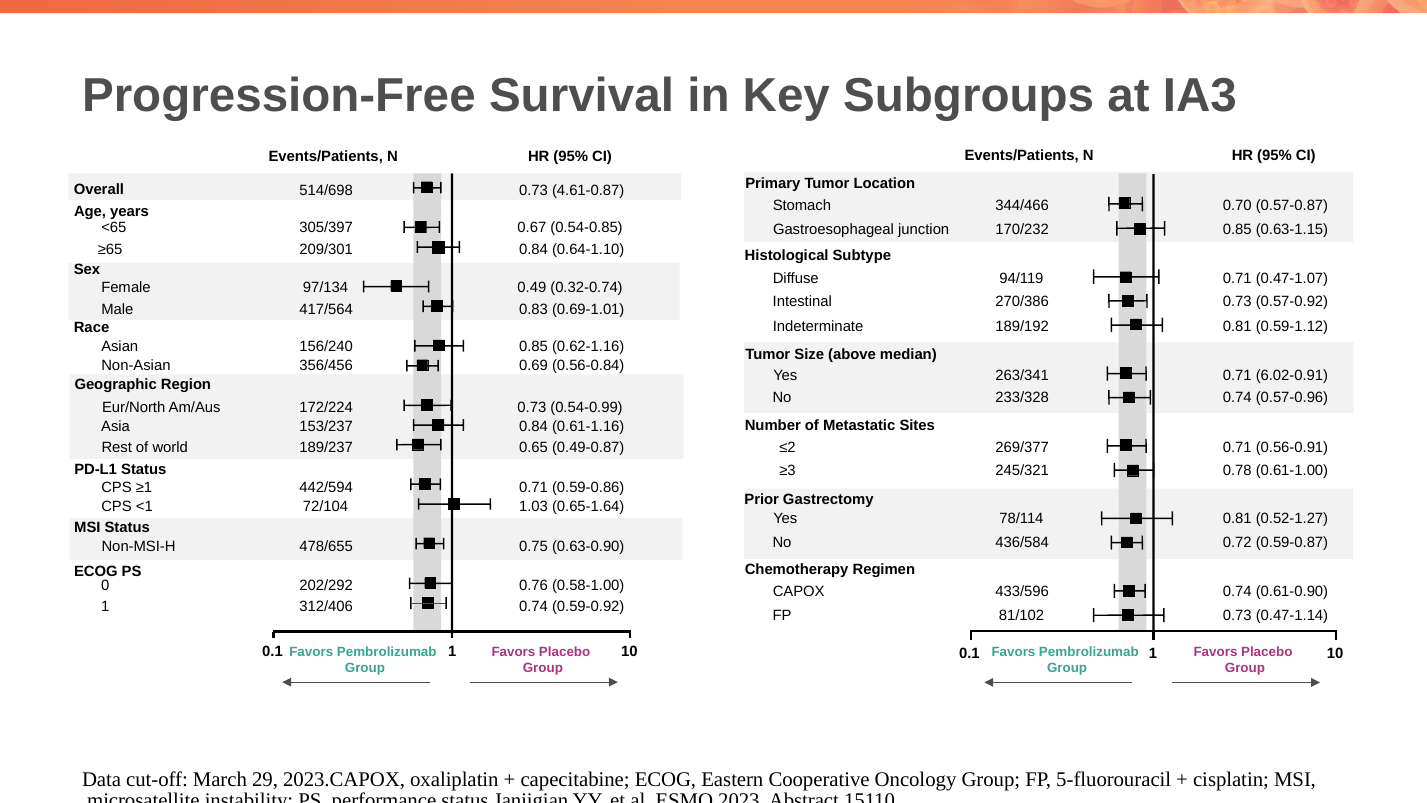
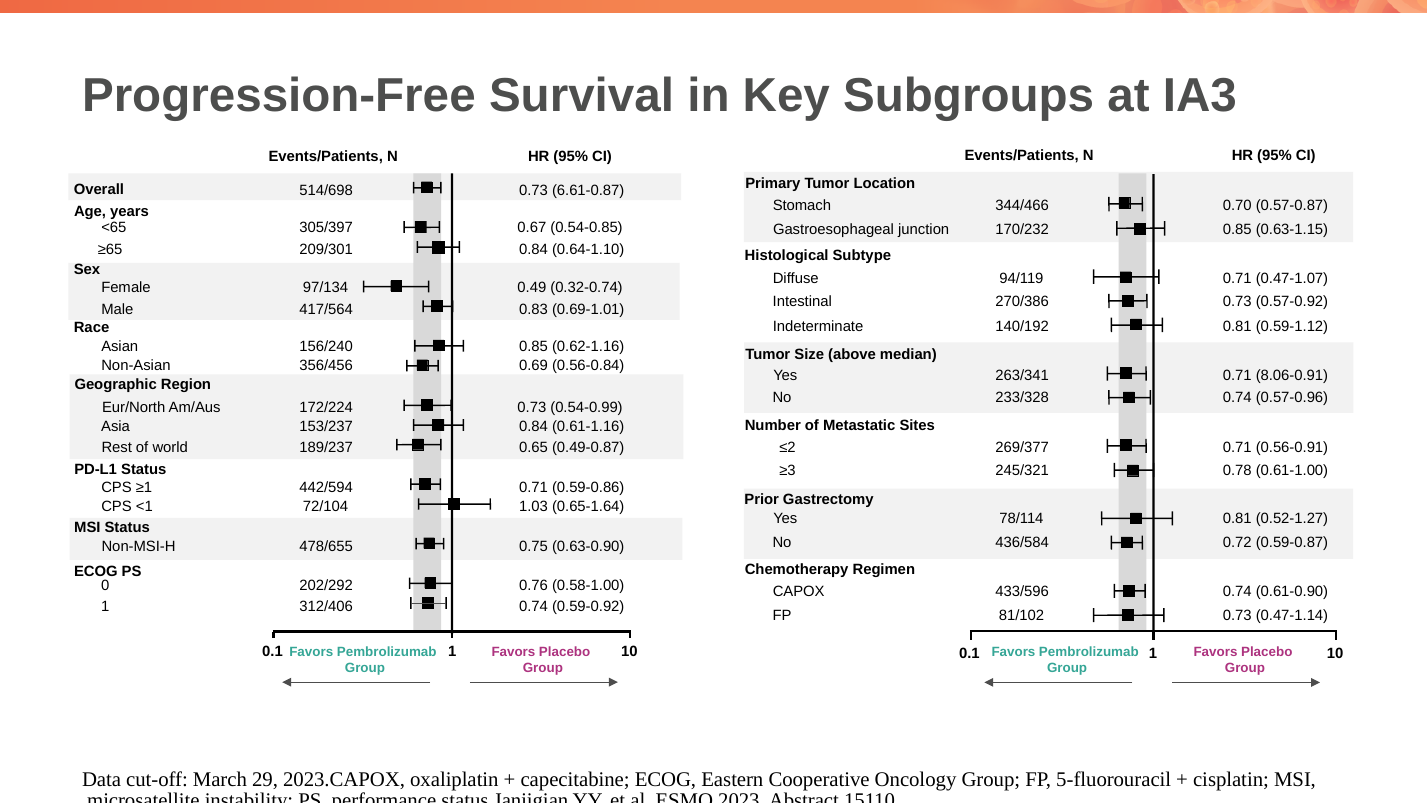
4.61-0.87: 4.61-0.87 -> 6.61-0.87 (588, 191)
189/192: 189/192 -> 140/192 (1022, 327)
6.02-0.91: 6.02-0.91 -> 8.06-0.91 (1292, 375)
